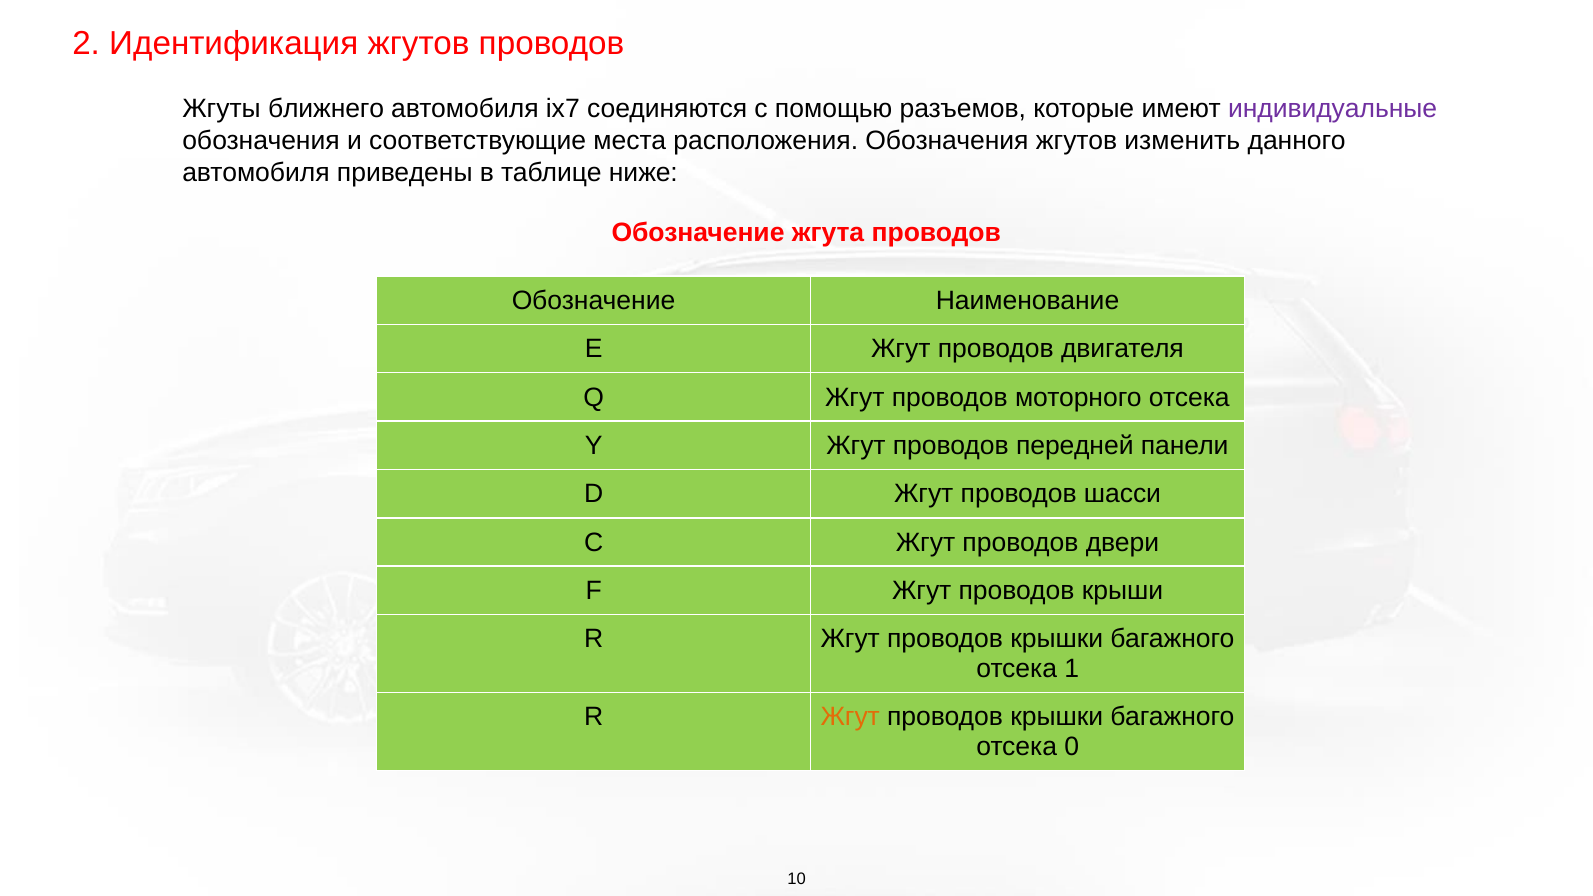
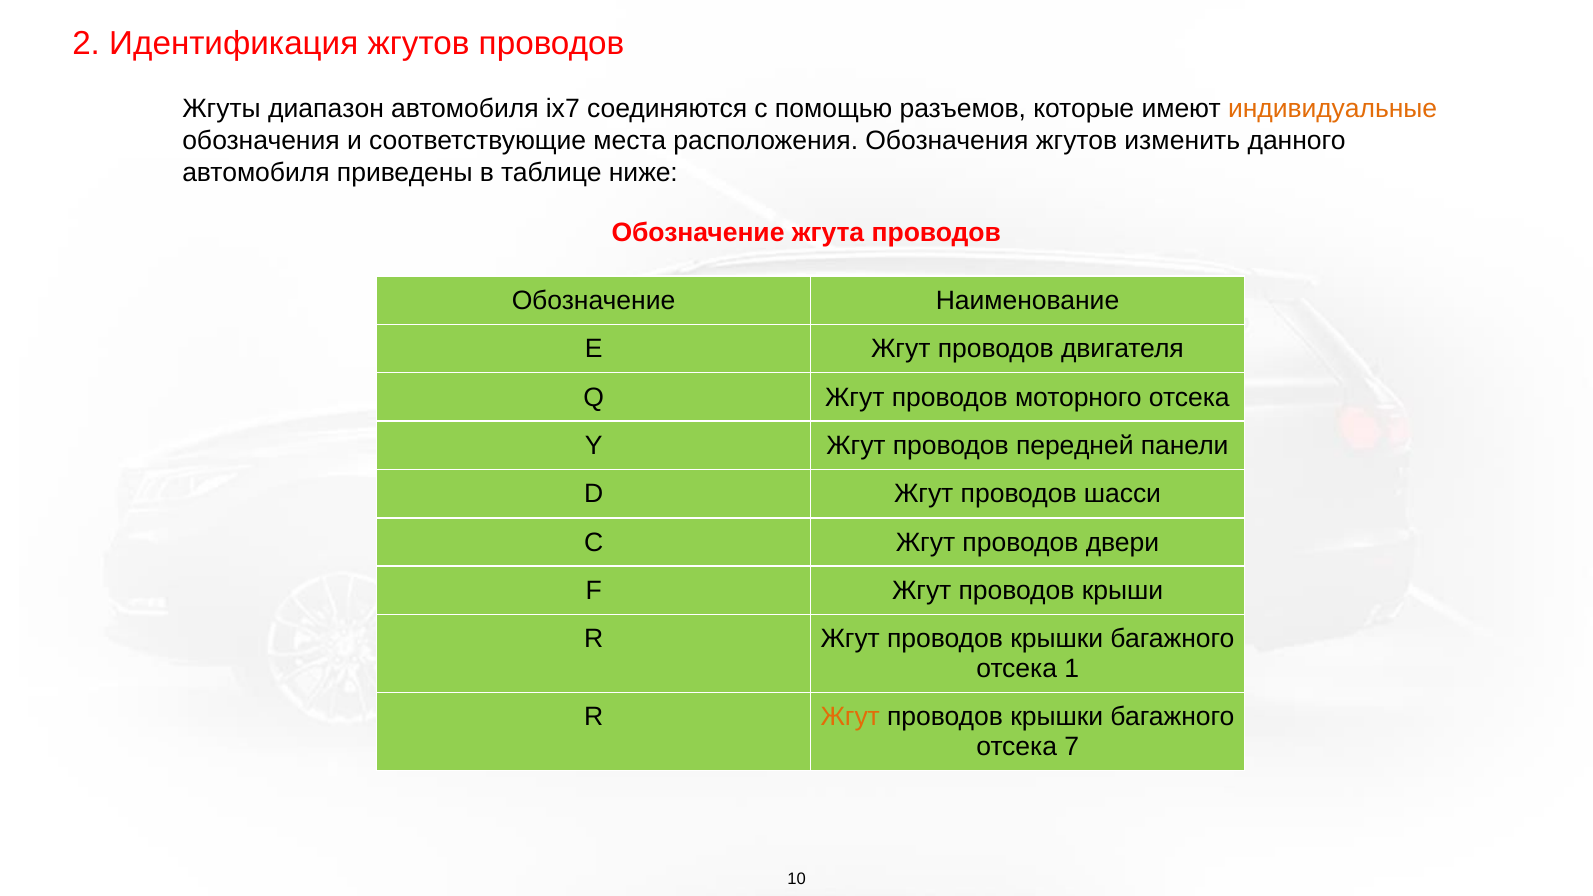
ближнего: ближнего -> диапазон (326, 109)
индивидуальные colour: purple -> orange (1333, 109)
0: 0 -> 7 (1072, 746)
